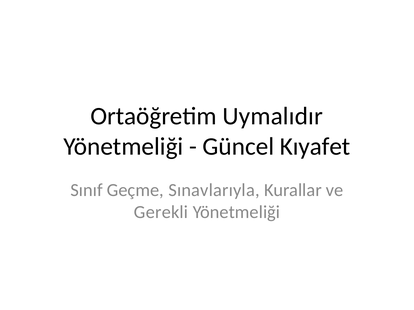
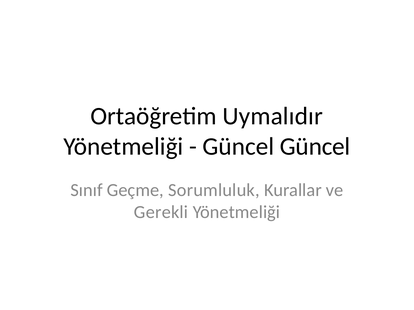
Güncel Kıyafet: Kıyafet -> Güncel (315, 147)
Sınavlarıyla: Sınavlarıyla -> Sorumluluk (214, 190)
